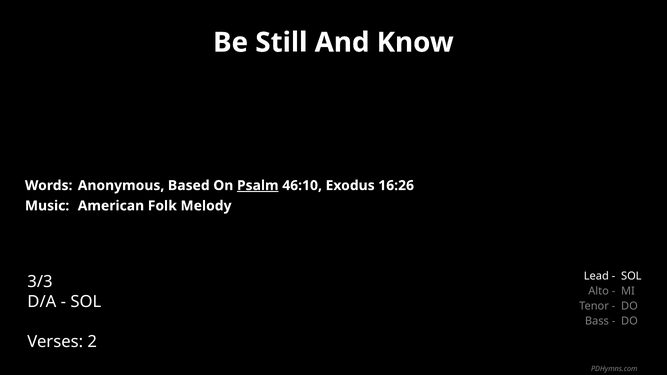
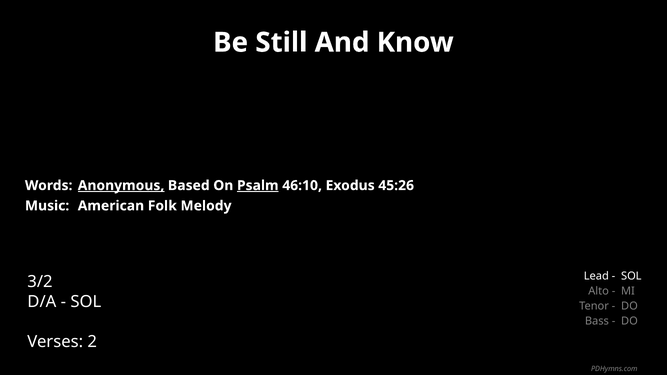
Anonymous underline: none -> present (121, 186)
16:26: 16:26 -> 45:26 (396, 186)
3/3: 3/3 -> 3/2 (40, 282)
